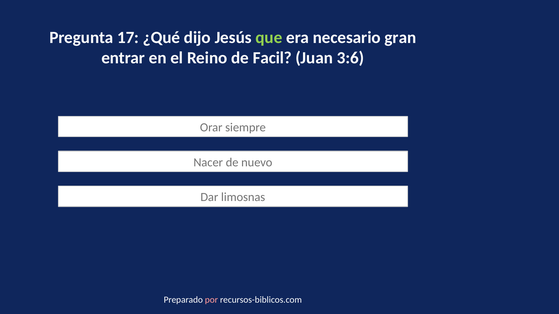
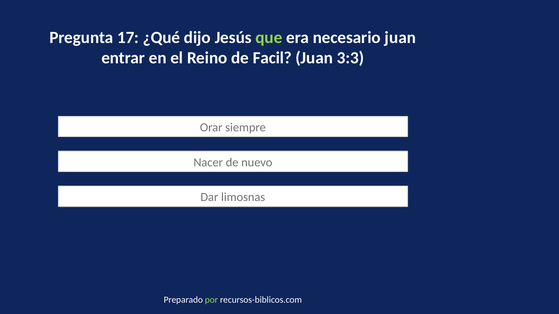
necesario gran: gran -> juan (400, 37)
3:6: 3:6 -> 3:3 (350, 58)
por colour: pink -> light green (211, 300)
